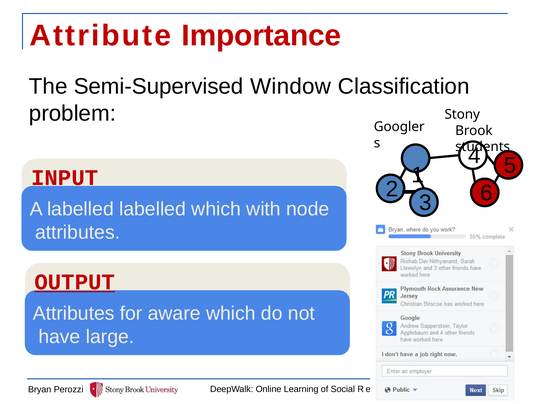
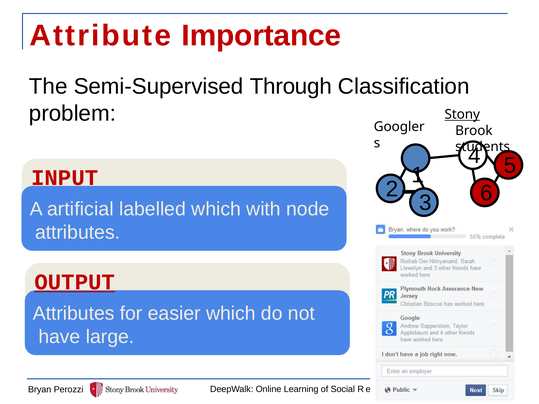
Window: Window -> Through (291, 86)
Stony underline: none -> present (462, 115)
A labelled: labelled -> artificial (80, 209)
aware: aware -> easier (174, 313)
